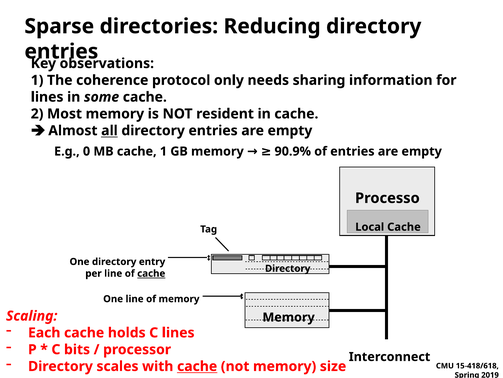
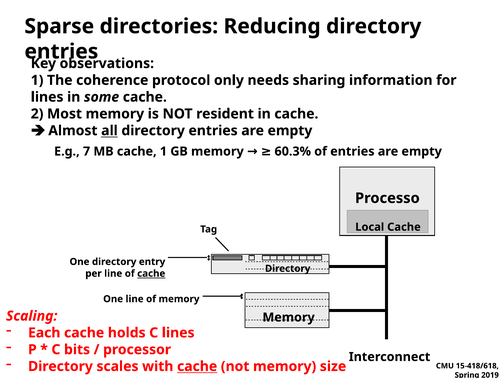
0: 0 -> 7 (87, 151)
90.9%: 90.9% -> 60.3% (293, 151)
